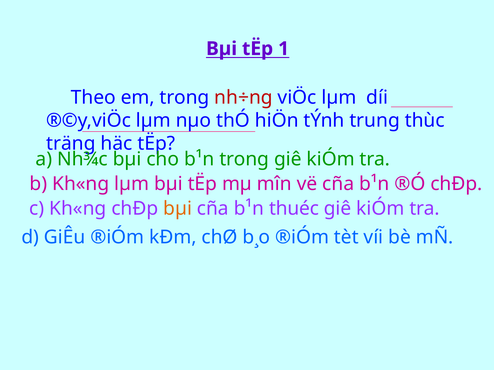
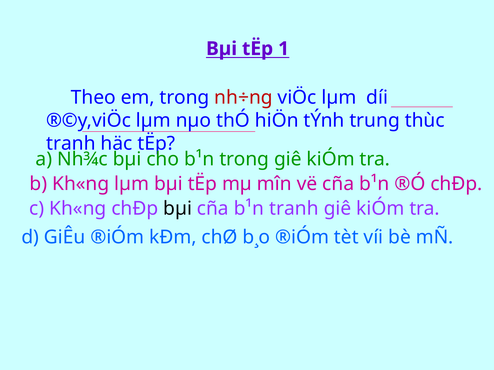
träng: träng -> tranh (71, 144)
bµi colour: orange -> black (178, 209)
b¹n thuéc: thuéc -> tranh (294, 209)
